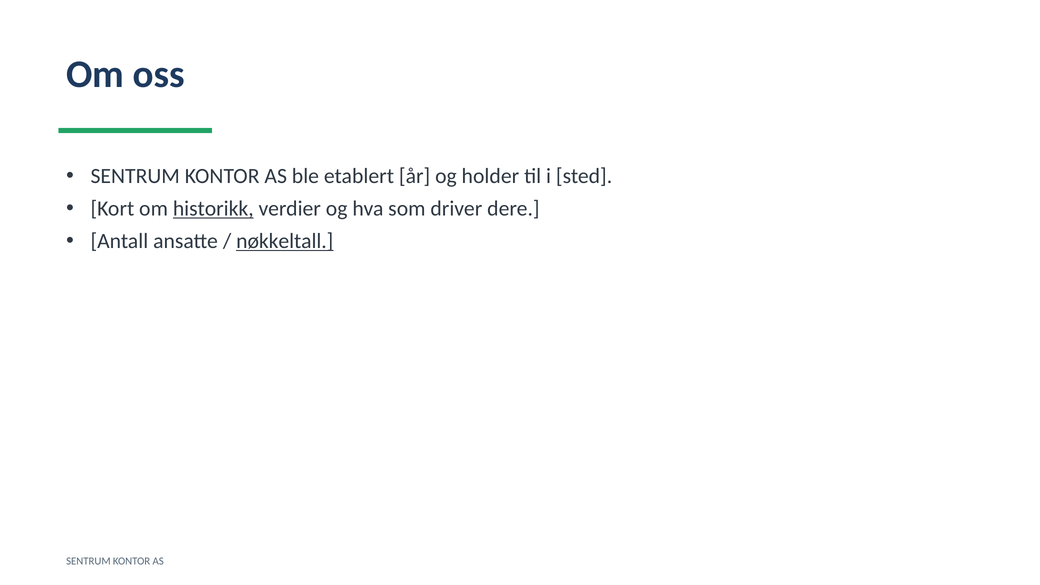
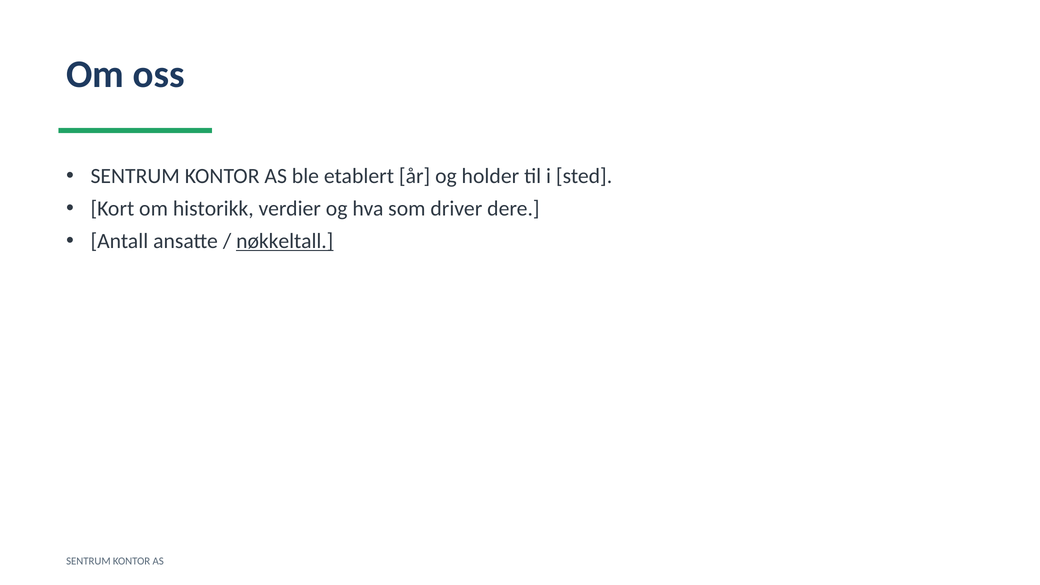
historikk underline: present -> none (213, 209)
